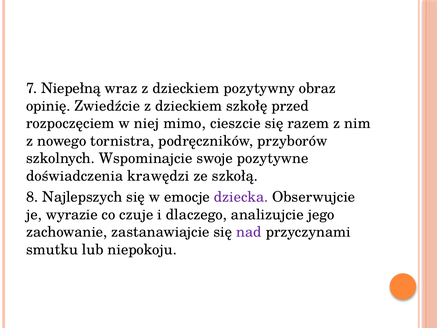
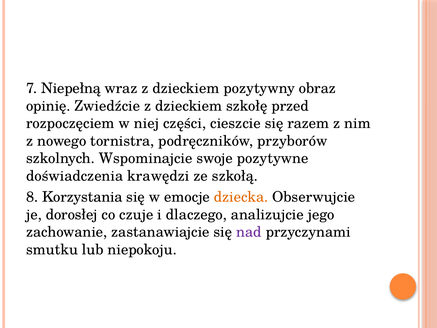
mimo: mimo -> części (185, 123)
Najlepszych: Najlepszych -> Korzystania (82, 197)
dziecka colour: purple -> orange (241, 197)
wyrazie: wyrazie -> dorosłej (72, 214)
